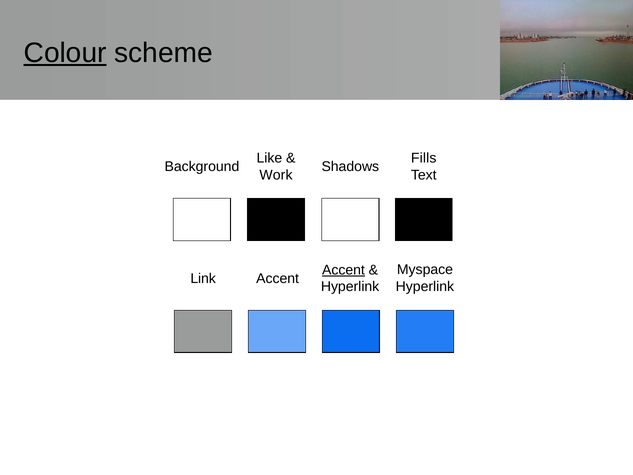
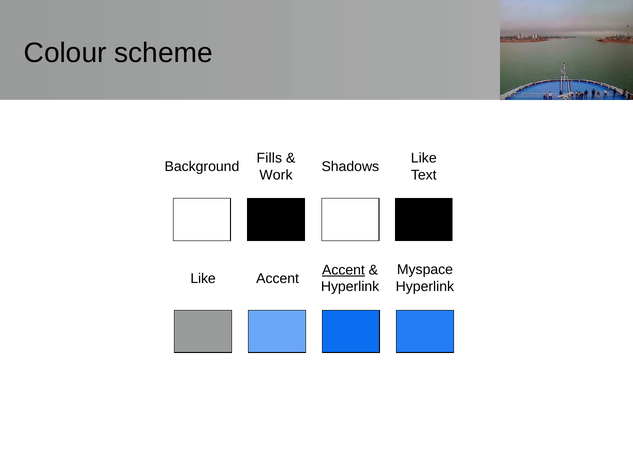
Colour underline: present -> none (65, 53)
Like: Like -> Fills (269, 158)
Fills: Fills -> Like (424, 158)
Link: Link -> Like (203, 278)
